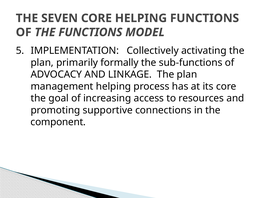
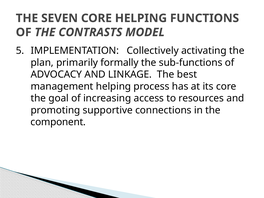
THE FUNCTIONS: FUNCTIONS -> CONTRASTS (90, 32)
LINKAGE The plan: plan -> best (187, 74)
